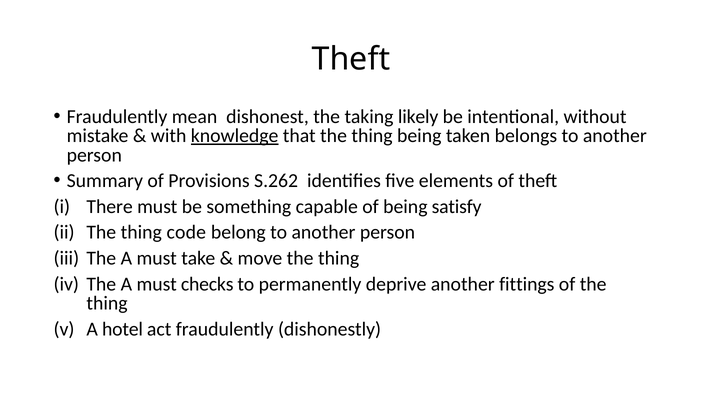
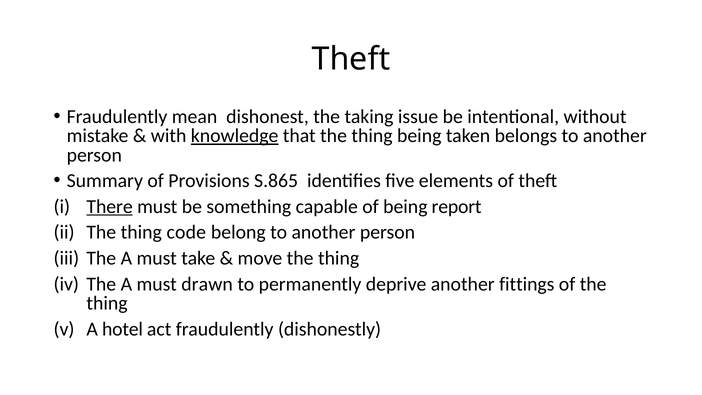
likely: likely -> issue (418, 117)
S.262: S.262 -> S.865 (276, 181)
There underline: none -> present (110, 207)
satisfy: satisfy -> report (457, 207)
checks: checks -> drawn (207, 284)
